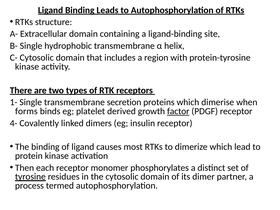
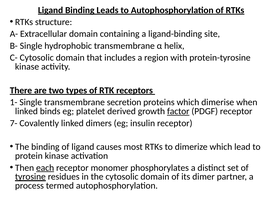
forms: forms -> linked (26, 111)
4-: 4- -> 7- (14, 123)
each underline: none -> present (45, 168)
